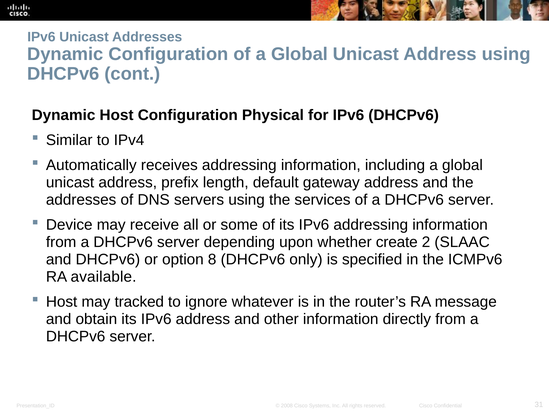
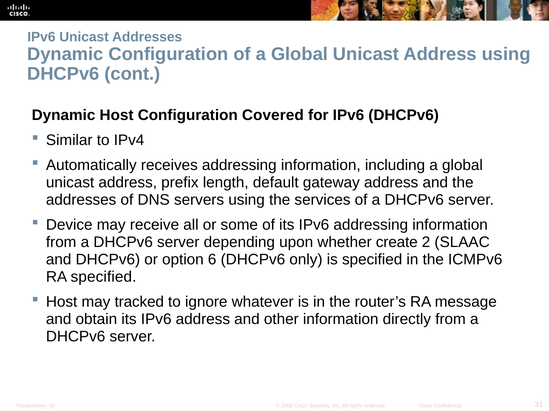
Physical: Physical -> Covered (273, 115)
8: 8 -> 6 (212, 260)
RA available: available -> specified (104, 277)
